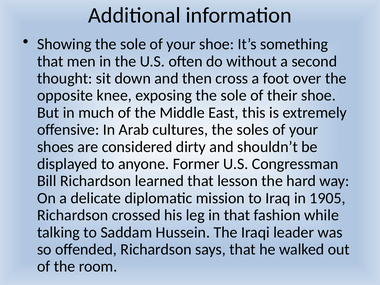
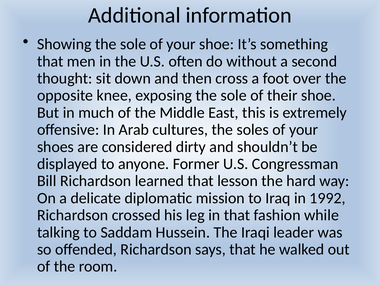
1905: 1905 -> 1992 (327, 198)
